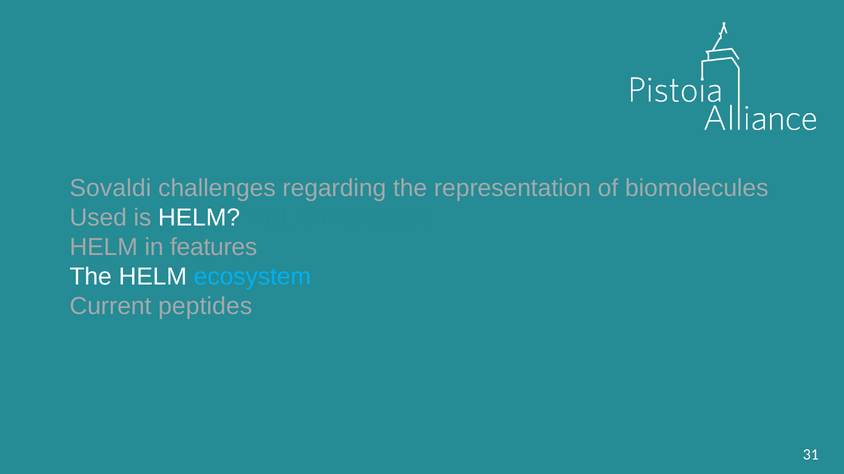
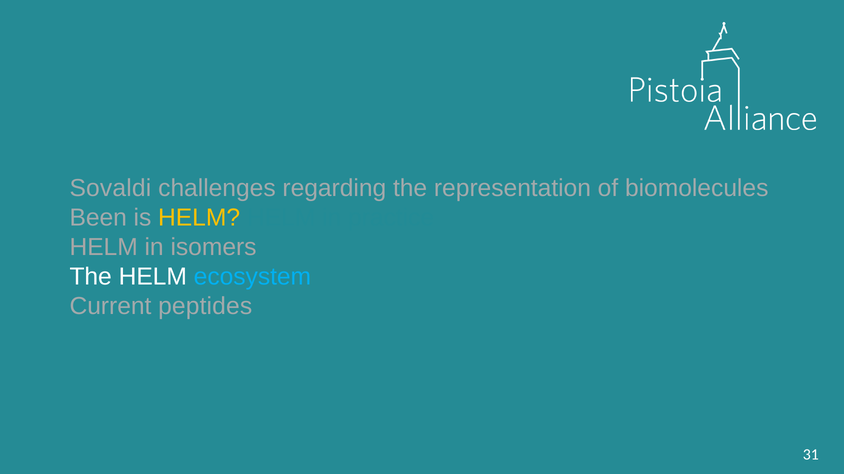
Used: Used -> Been (98, 218)
HELM colour: white -> yellow (199, 218)
features: features -> isomers (214, 248)
